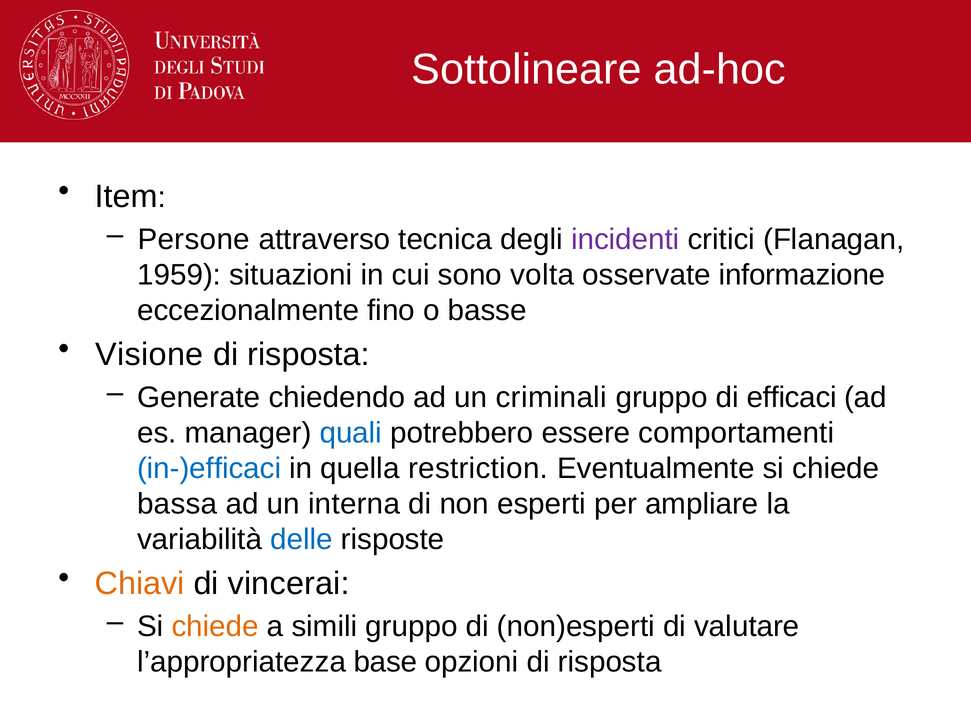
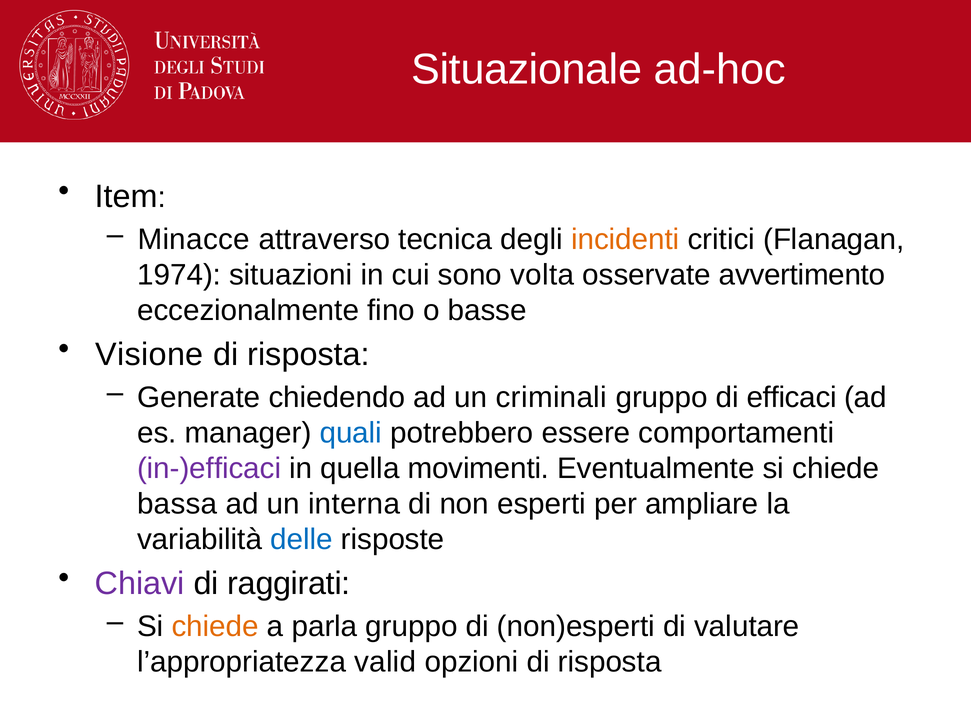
Sottolineare: Sottolineare -> Situazionale (527, 70)
Persone: Persone -> Minacce (194, 239)
incidenti colour: purple -> orange (625, 239)
1959: 1959 -> 1974 (179, 275)
informazione: informazione -> avvertimento (802, 275)
in-)efficaci colour: blue -> purple (209, 469)
restriction: restriction -> movimenti (478, 469)
Chiavi colour: orange -> purple (140, 584)
vincerai: vincerai -> raggirati (289, 584)
simili: simili -> parla (324, 627)
base: base -> valid (385, 662)
